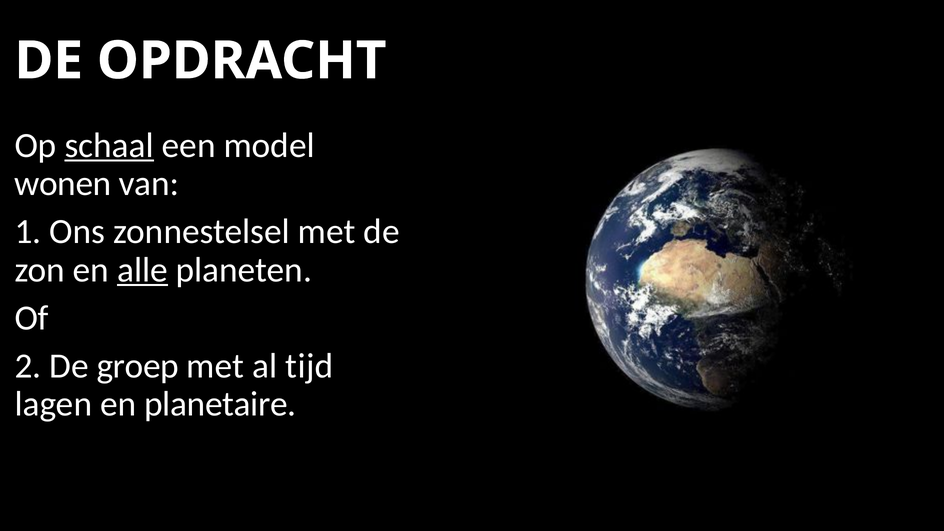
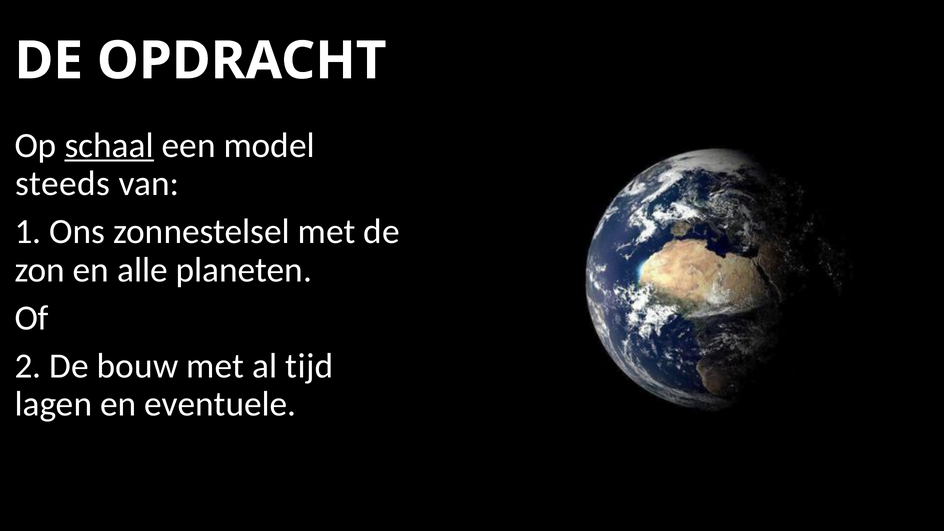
wonen: wonen -> steeds (63, 184)
alle underline: present -> none (142, 270)
groep: groep -> bouw (138, 366)
planetaire: planetaire -> eventuele (220, 404)
